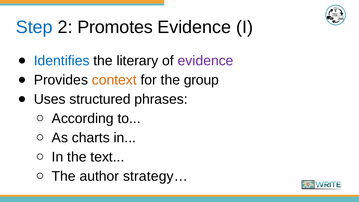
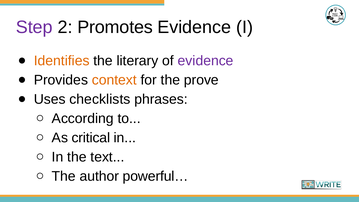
Step colour: blue -> purple (34, 27)
Identifies colour: blue -> orange (62, 61)
group: group -> prove (201, 80)
structured: structured -> checklists (100, 99)
charts: charts -> critical (91, 138)
strategy…: strategy… -> powerful… (156, 176)
